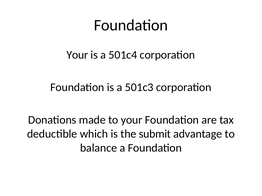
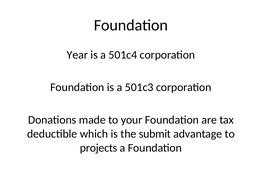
Your: Your -> Year (77, 55)
balance: balance -> projects (99, 148)
